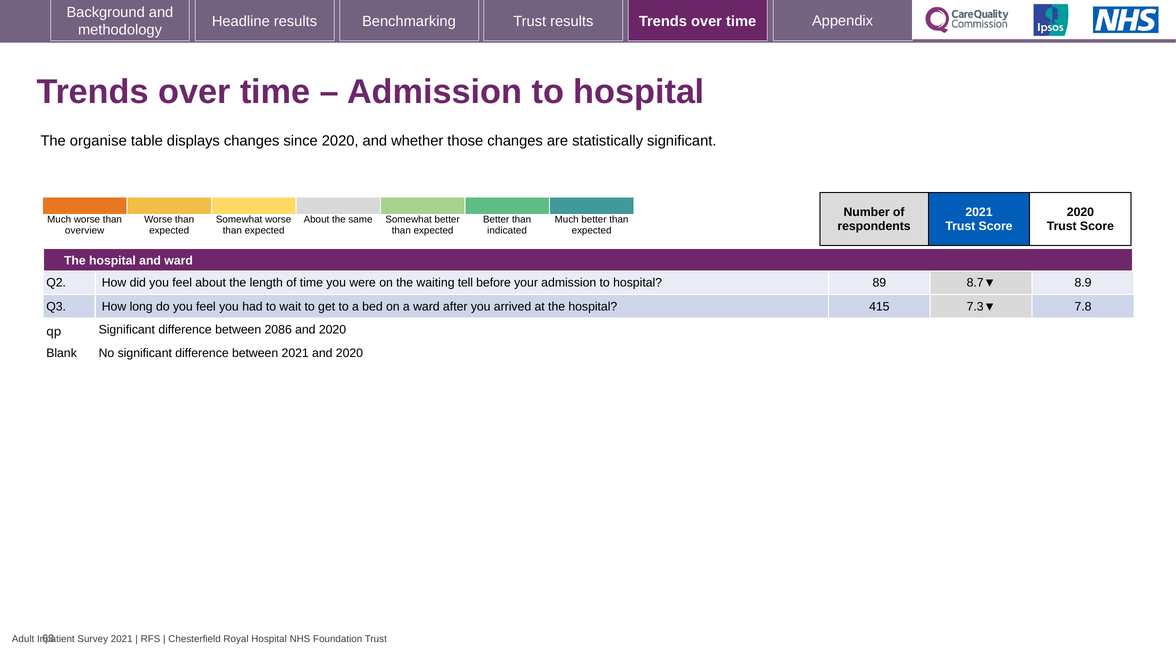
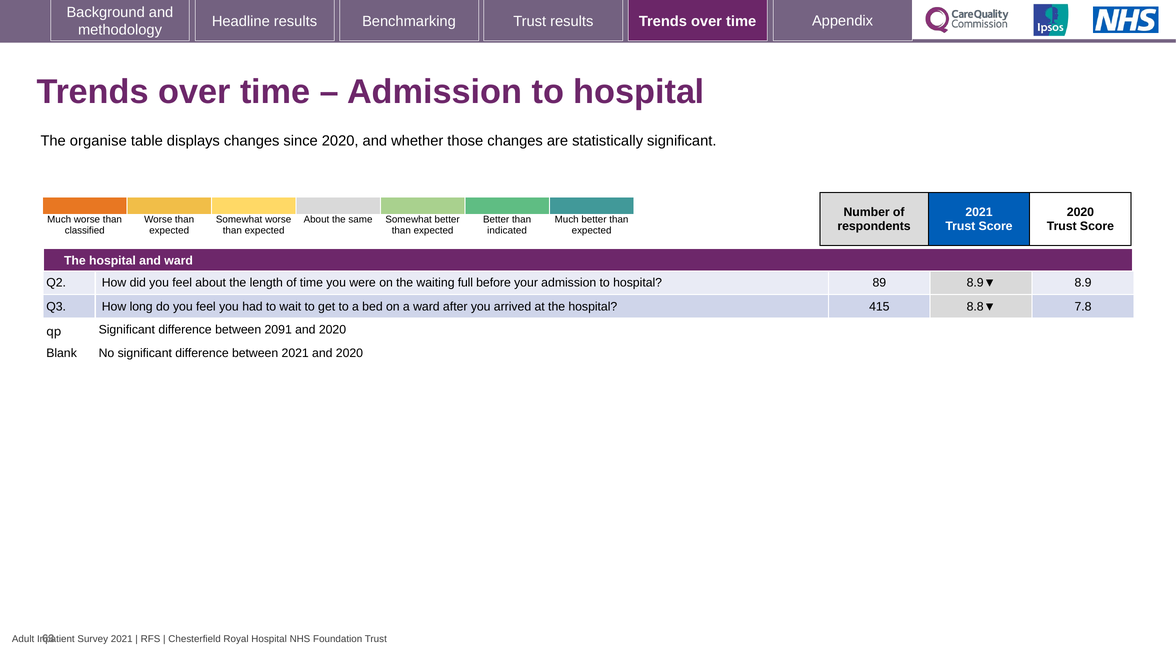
overview: overview -> classified (85, 230)
tell: tell -> full (465, 283)
8.7▼: 8.7▼ -> 8.9▼ (981, 283)
7.3▼: 7.3▼ -> 8.8▼ (981, 306)
2086: 2086 -> 2091 (278, 329)
